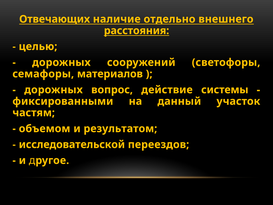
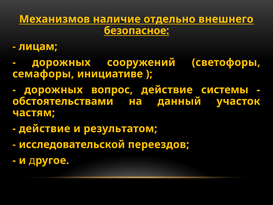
Отвечающих: Отвечающих -> Механизмов (55, 19)
расстояния: расстояния -> безопасное (137, 31)
целью: целью -> лицам (38, 46)
материалов: материалов -> инициативе (110, 74)
фиксированными: фиксированными -> обстоятельствами (63, 101)
объемом: объемом -> действие (45, 128)
